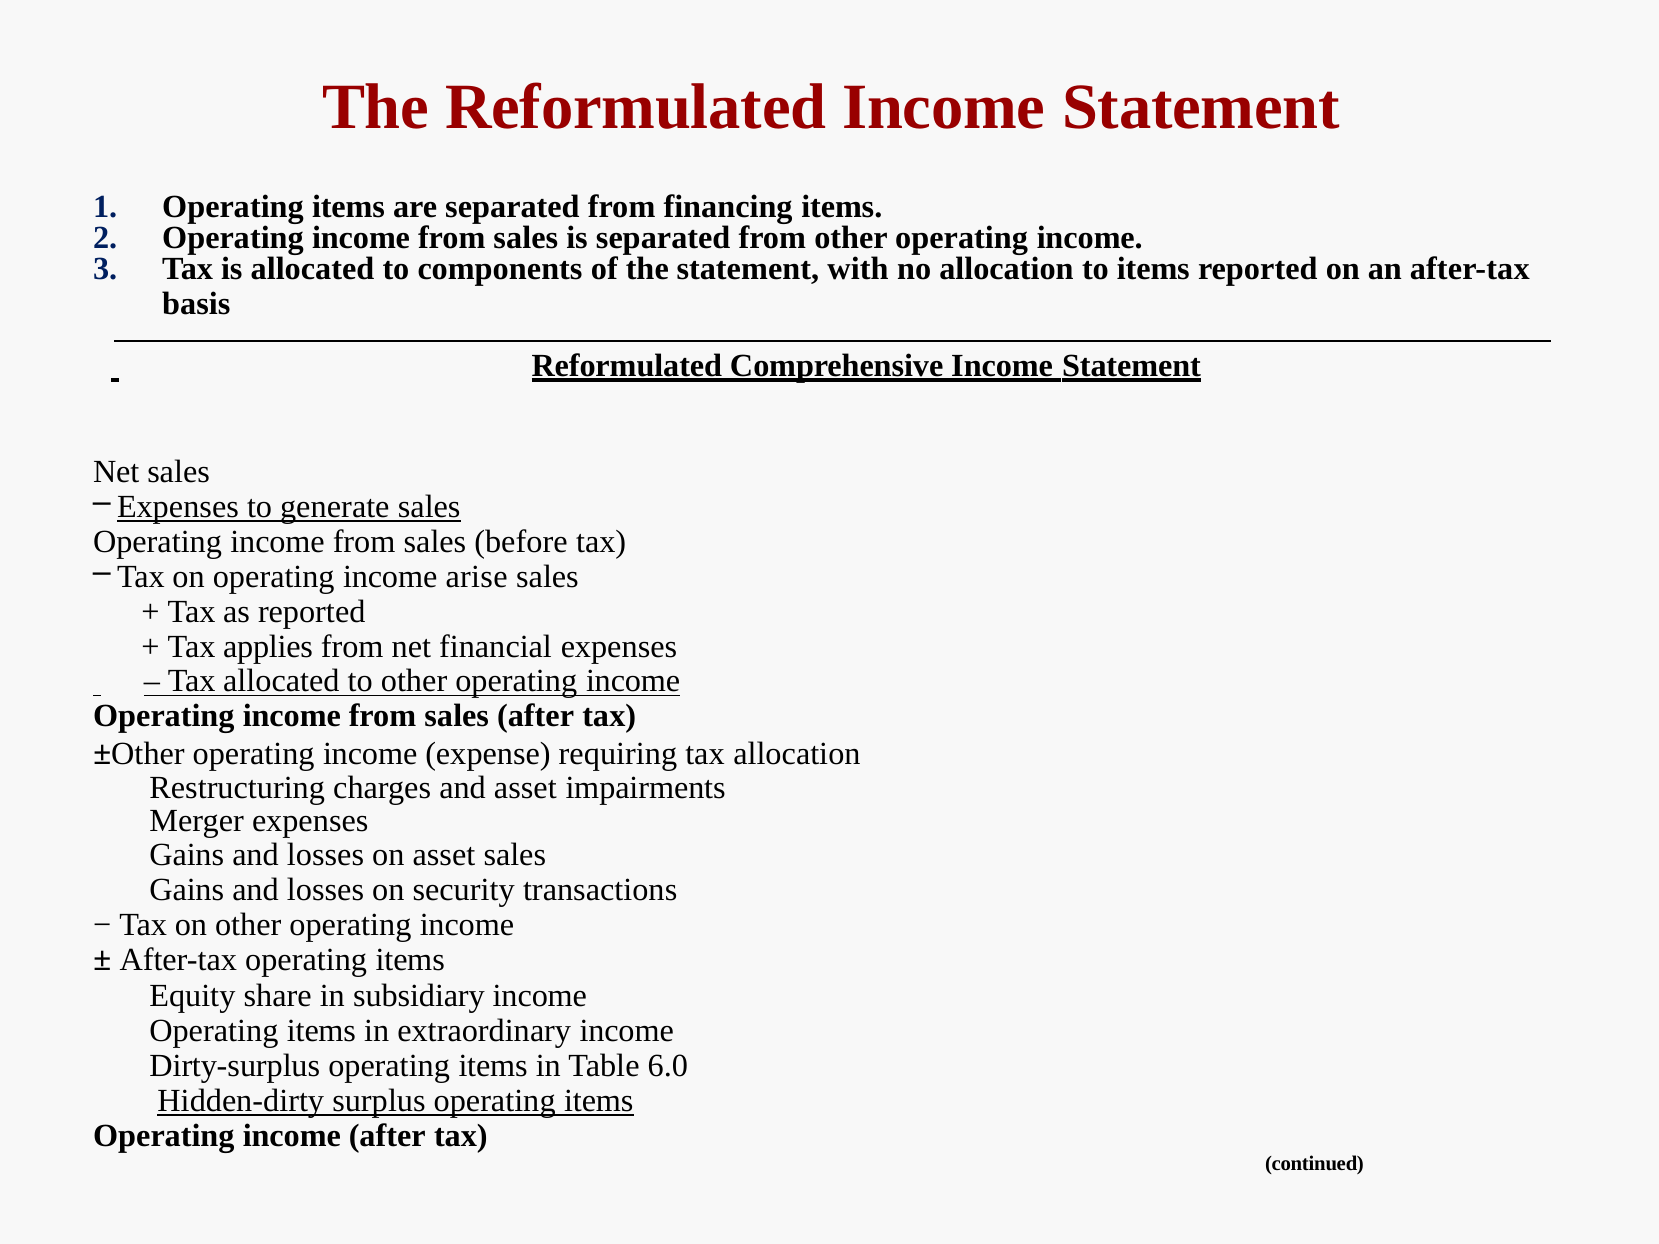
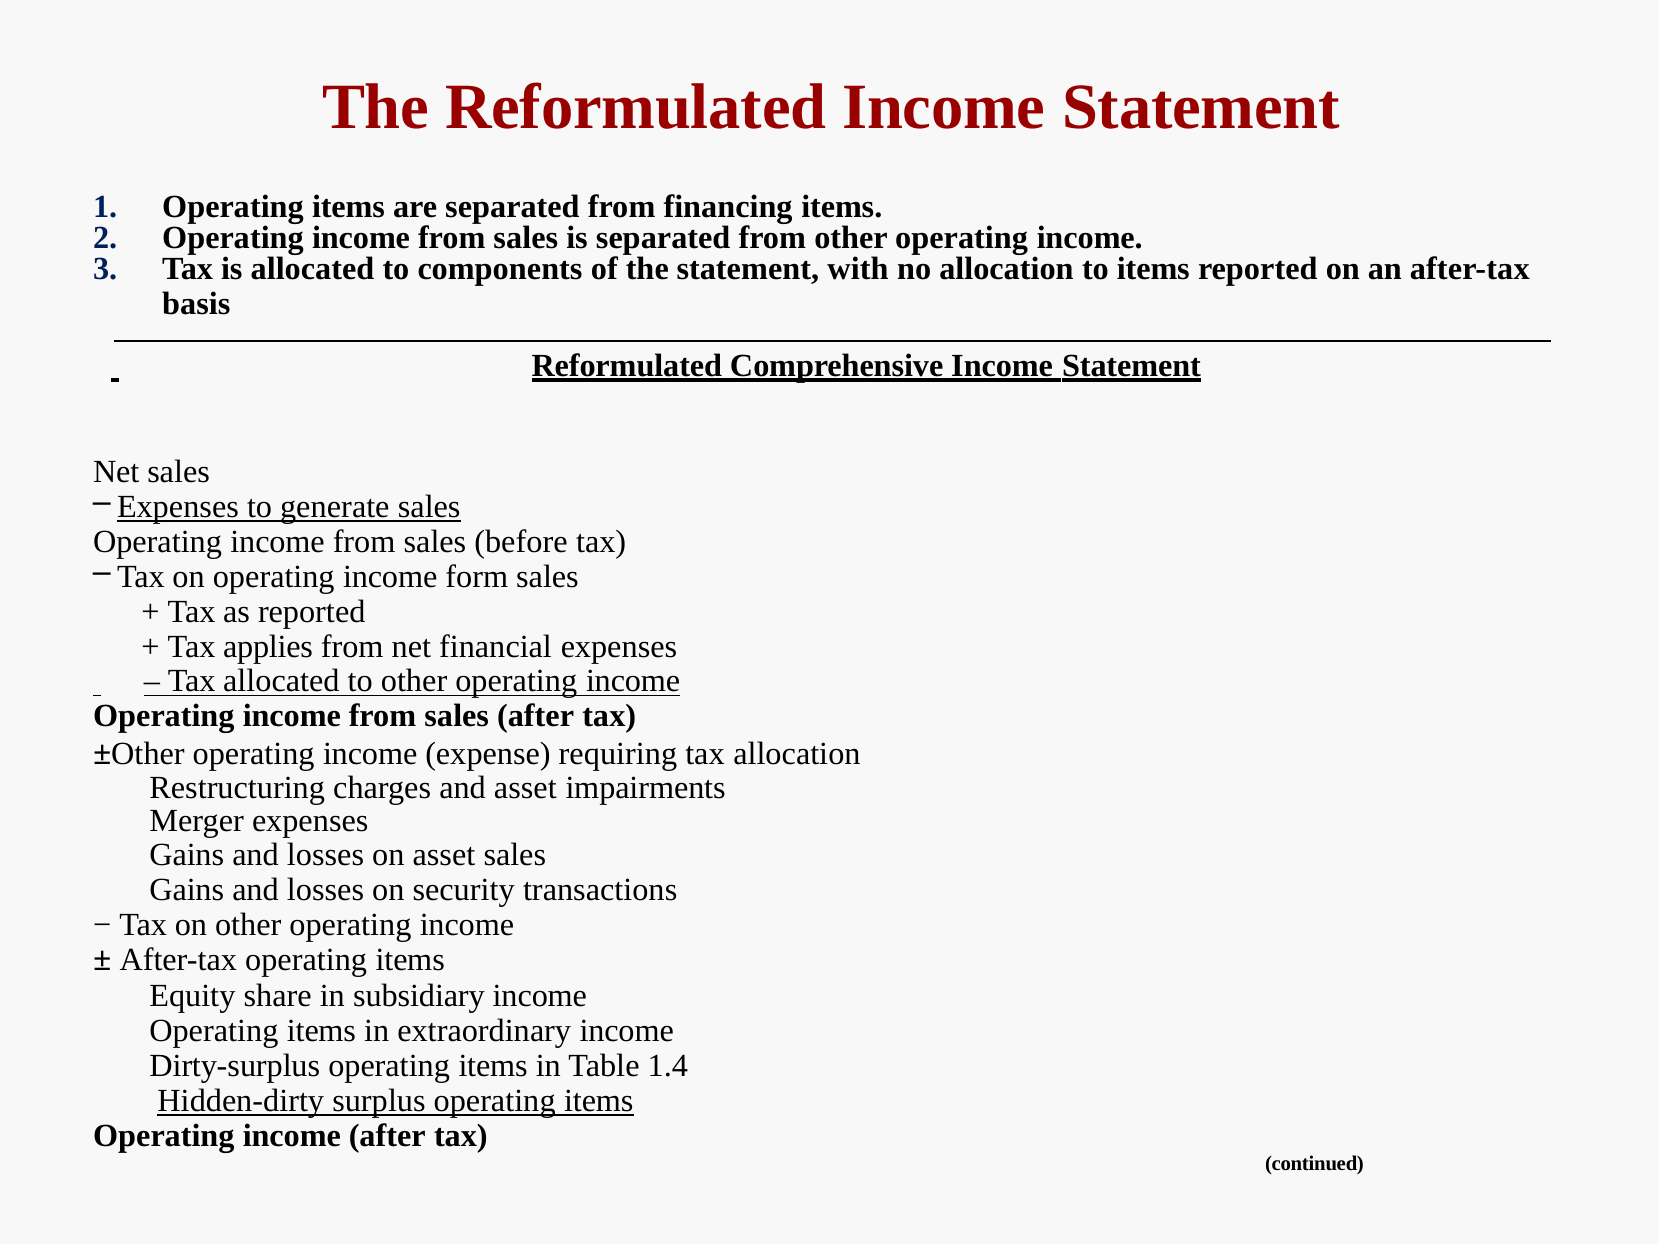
arise: arise -> form (477, 577)
6.0: 6.0 -> 1.4 (668, 1066)
